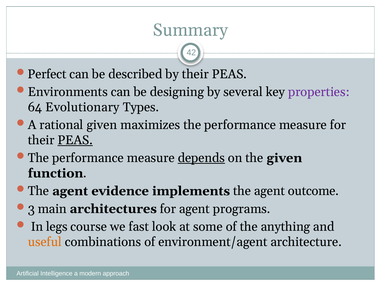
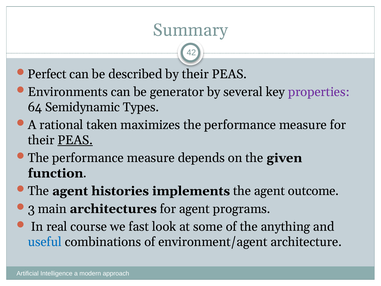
designing: designing -> generator (177, 92)
Evolutionary: Evolutionary -> Semidynamic (83, 107)
rational given: given -> taken (102, 125)
depends underline: present -> none (201, 158)
evidence: evidence -> histories (120, 191)
legs: legs -> real (57, 226)
useful colour: orange -> blue (45, 242)
